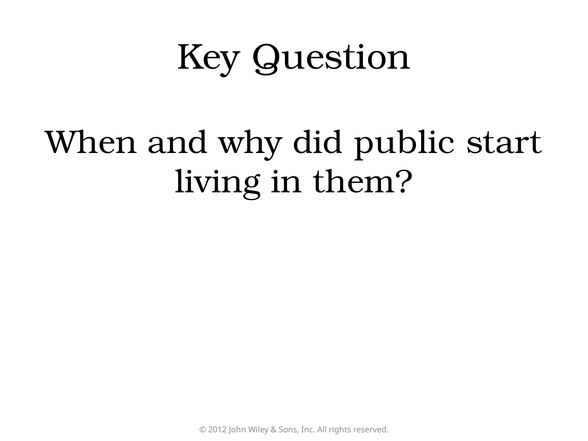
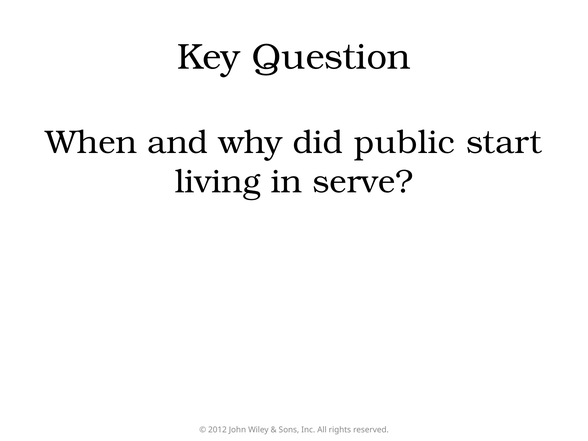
them: them -> serve (363, 182)
